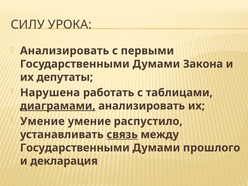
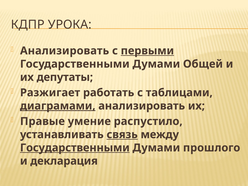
СИЛУ: СИЛУ -> КДПР (28, 25)
первыми underline: none -> present (147, 51)
Закона: Закона -> Общей (203, 64)
Нарушена: Нарушена -> Разжигает (50, 93)
Умение: Умение -> Правые (42, 121)
Государственными underline: none -> present (75, 148)
